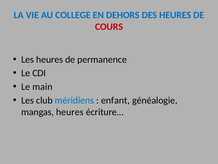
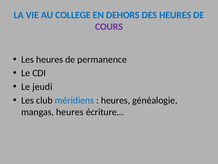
COURS colour: red -> purple (109, 27)
main: main -> jeudi (42, 86)
enfant: enfant -> heures (116, 100)
